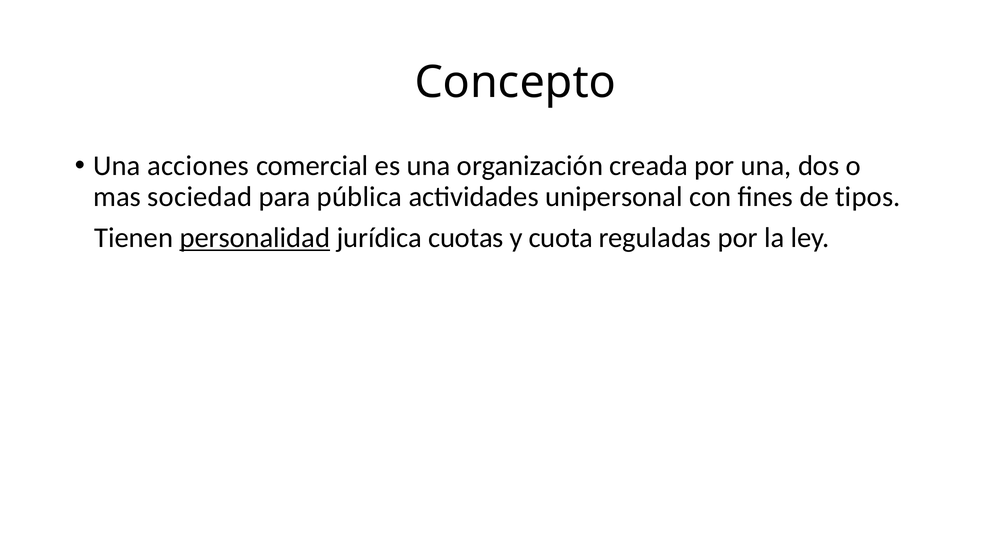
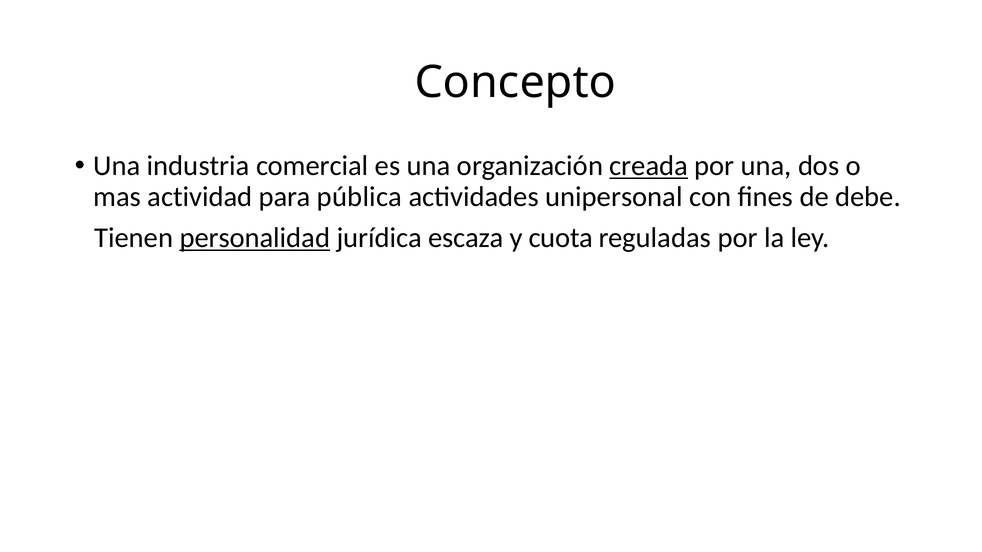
acciones: acciones -> industria (198, 166)
creada underline: none -> present (649, 166)
sociedad: sociedad -> actividad (200, 197)
tipos: tipos -> debe (868, 197)
cuotas: cuotas -> escaza (466, 238)
